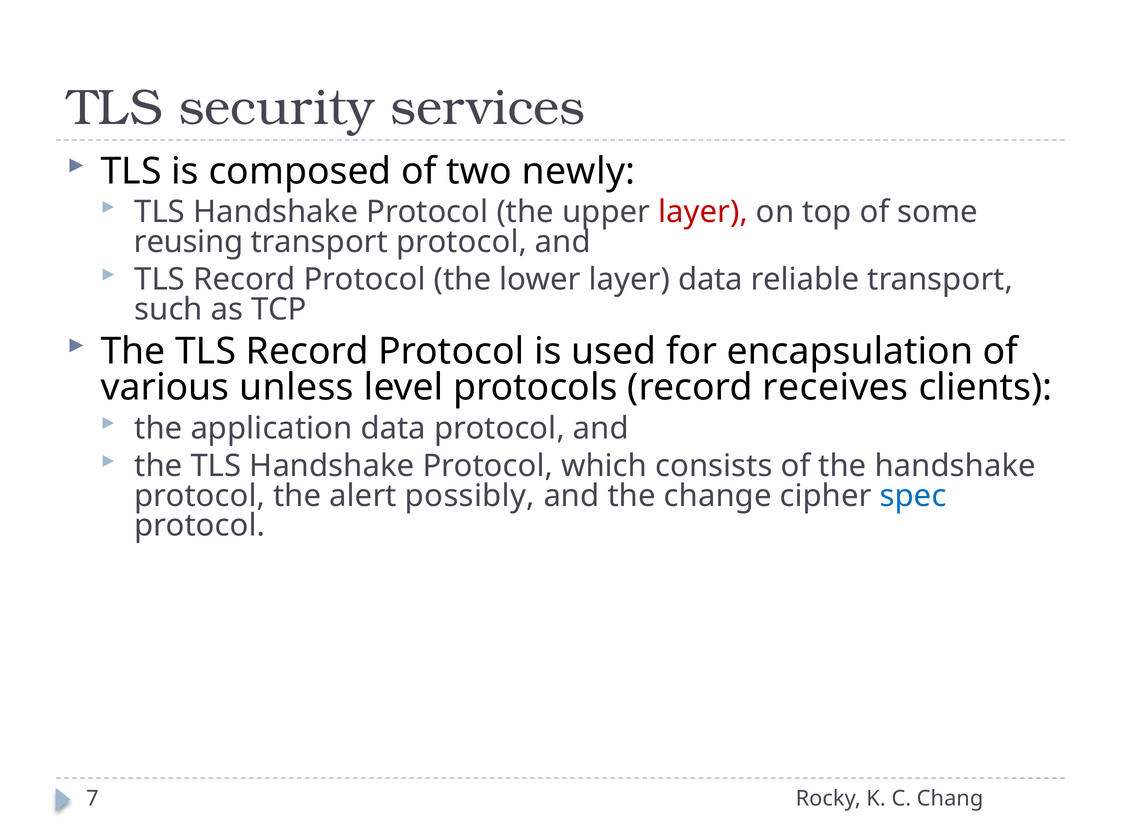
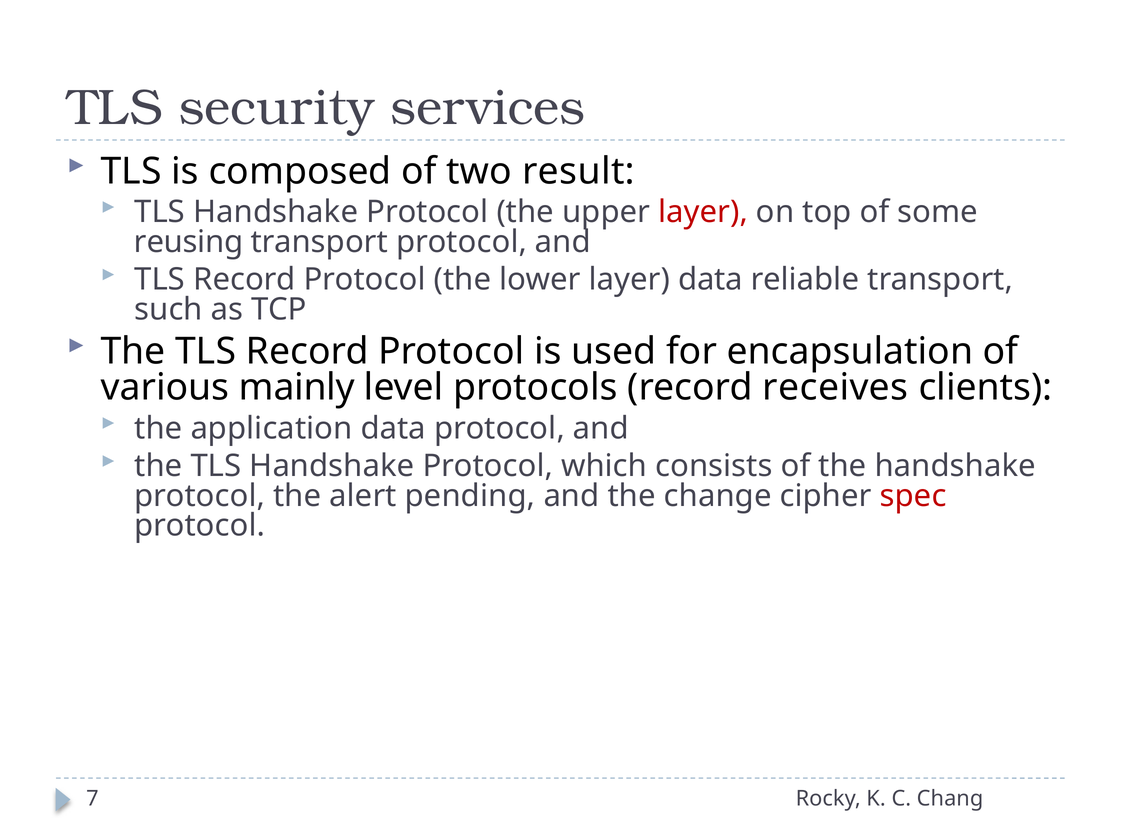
newly: newly -> result (578, 171)
unless: unless -> mainly (297, 388)
possibly: possibly -> pending (470, 496)
spec colour: blue -> red (913, 496)
